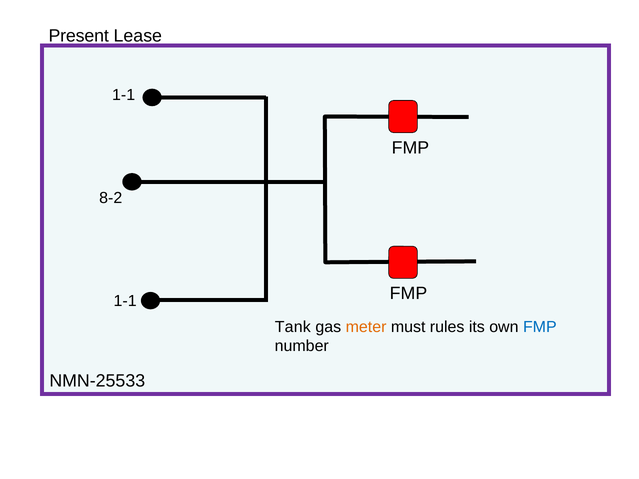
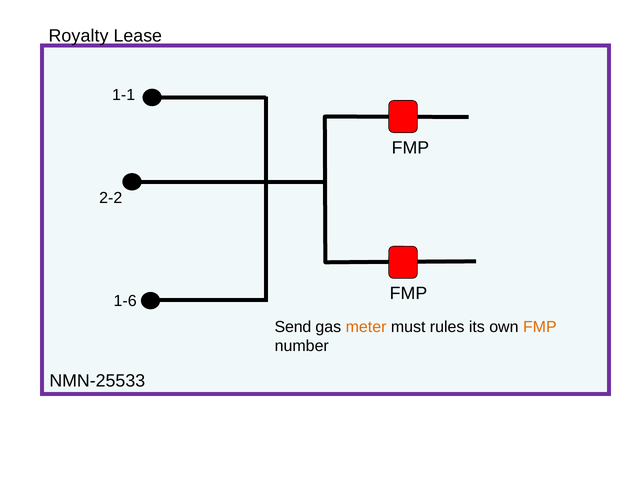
Present: Present -> Royalty (79, 36)
8-2: 8-2 -> 2-2 (111, 198)
1-1: 1-1 -> 1-6 (125, 301)
Tank: Tank -> Send (293, 327)
FMP colour: blue -> orange (540, 327)
